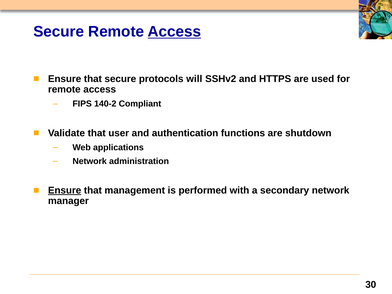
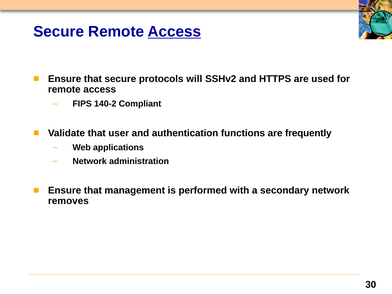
shutdown: shutdown -> frequently (308, 133)
Ensure underline: present -> none (65, 190)
manager: manager -> removes (68, 201)
